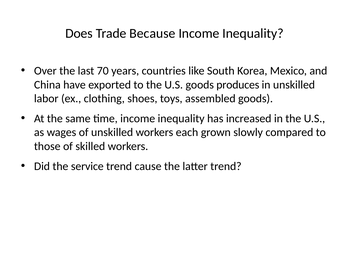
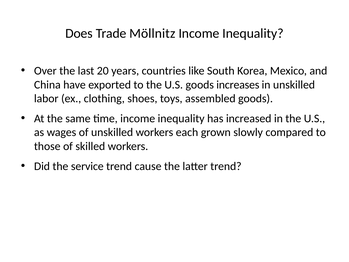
Because: Because -> Möllnitz (152, 33)
70: 70 -> 20 (103, 71)
produces: produces -> increases (238, 85)
